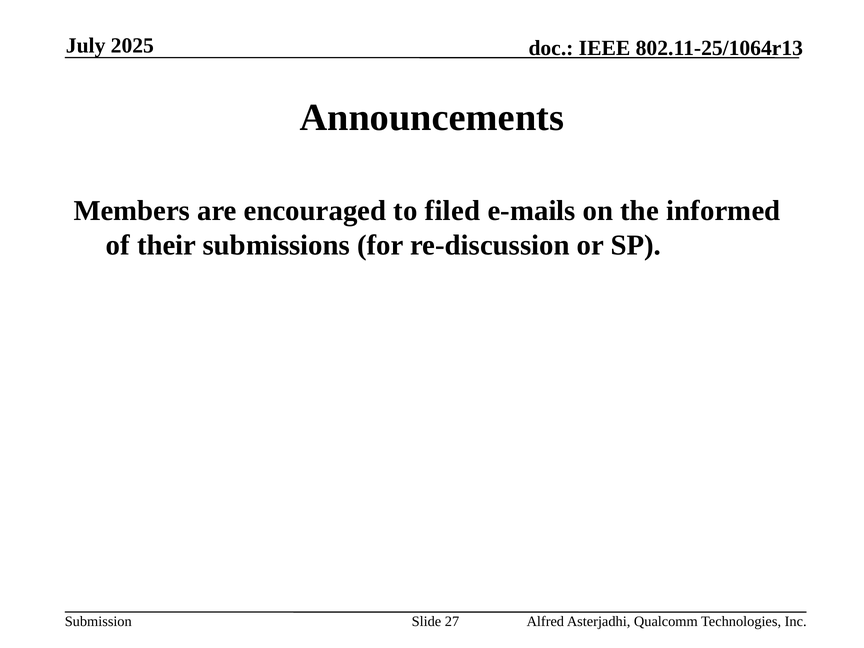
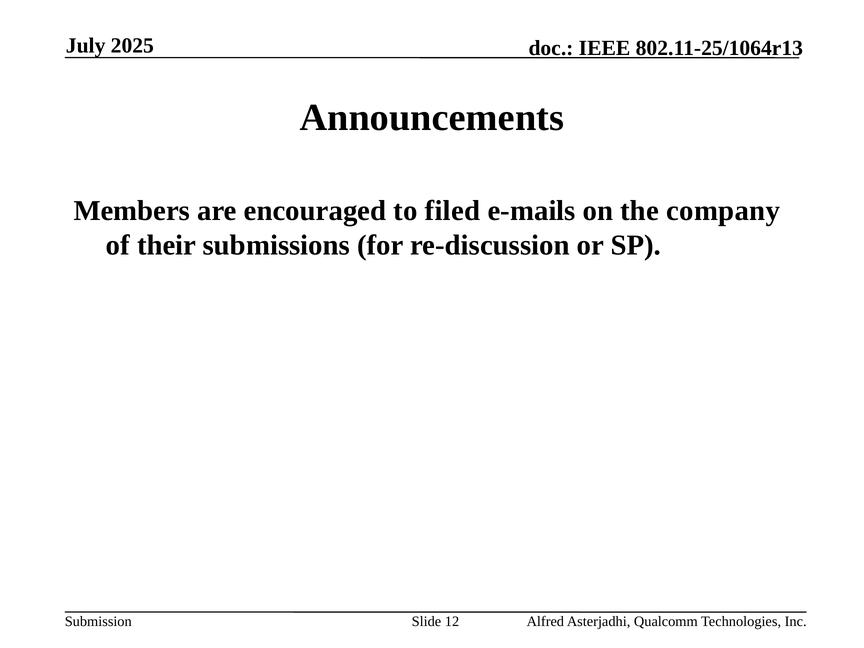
informed: informed -> company (723, 211)
27: 27 -> 12 (452, 621)
